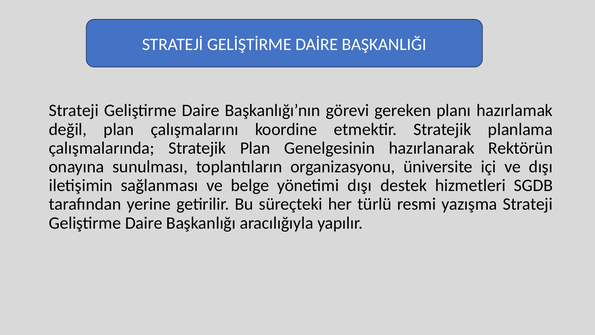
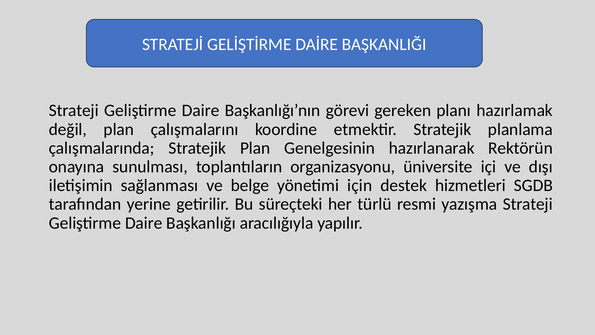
yönetimi dışı: dışı -> için (360, 185)
